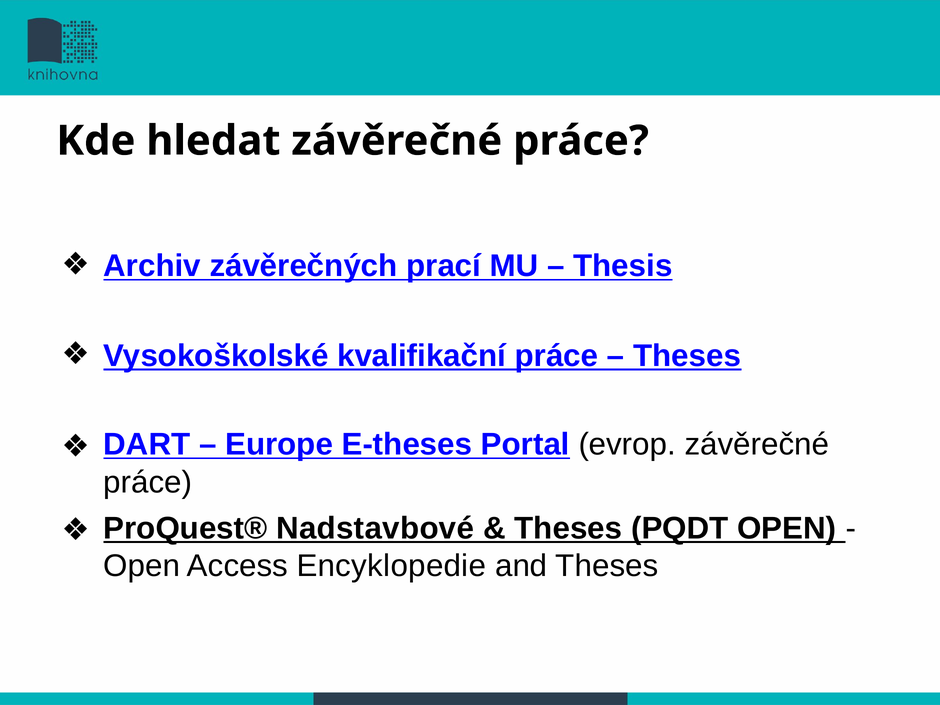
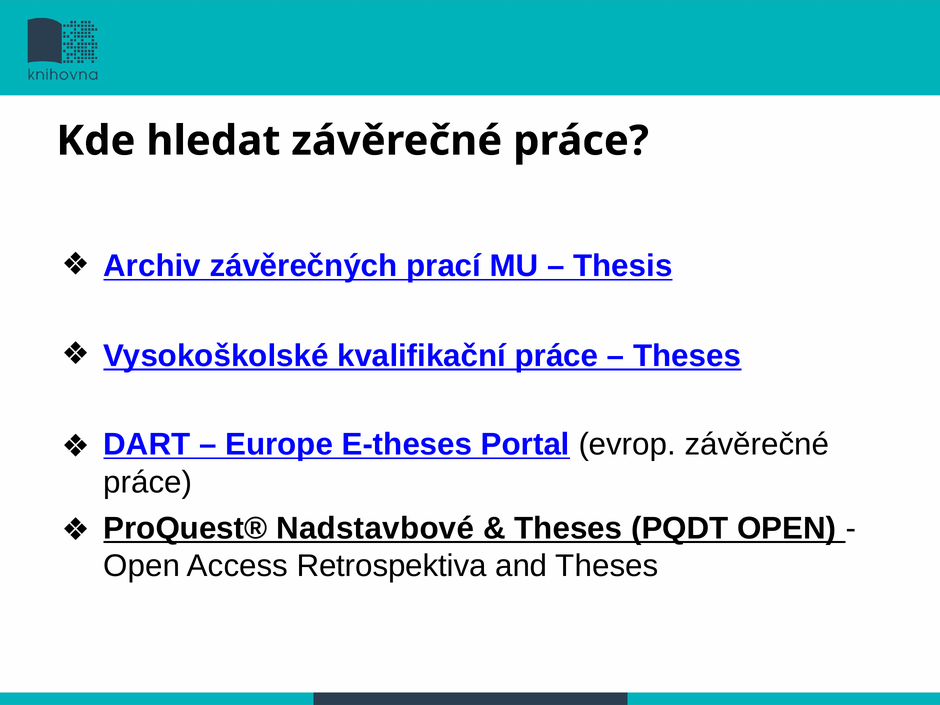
Encyklopedie: Encyklopedie -> Retrospektiva (392, 566)
